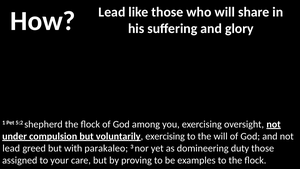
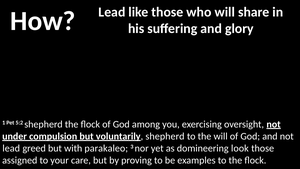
voluntarily exercising: exercising -> shepherd (165, 136)
duty: duty -> look (240, 148)
